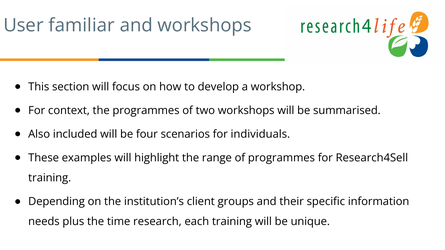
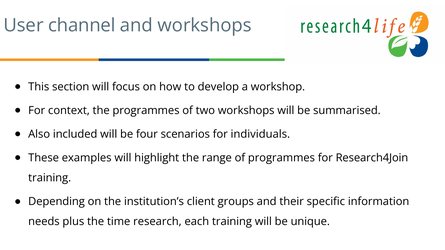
familiar: familiar -> channel (82, 25)
Research4Sell: Research4Sell -> Research4Join (372, 158)
